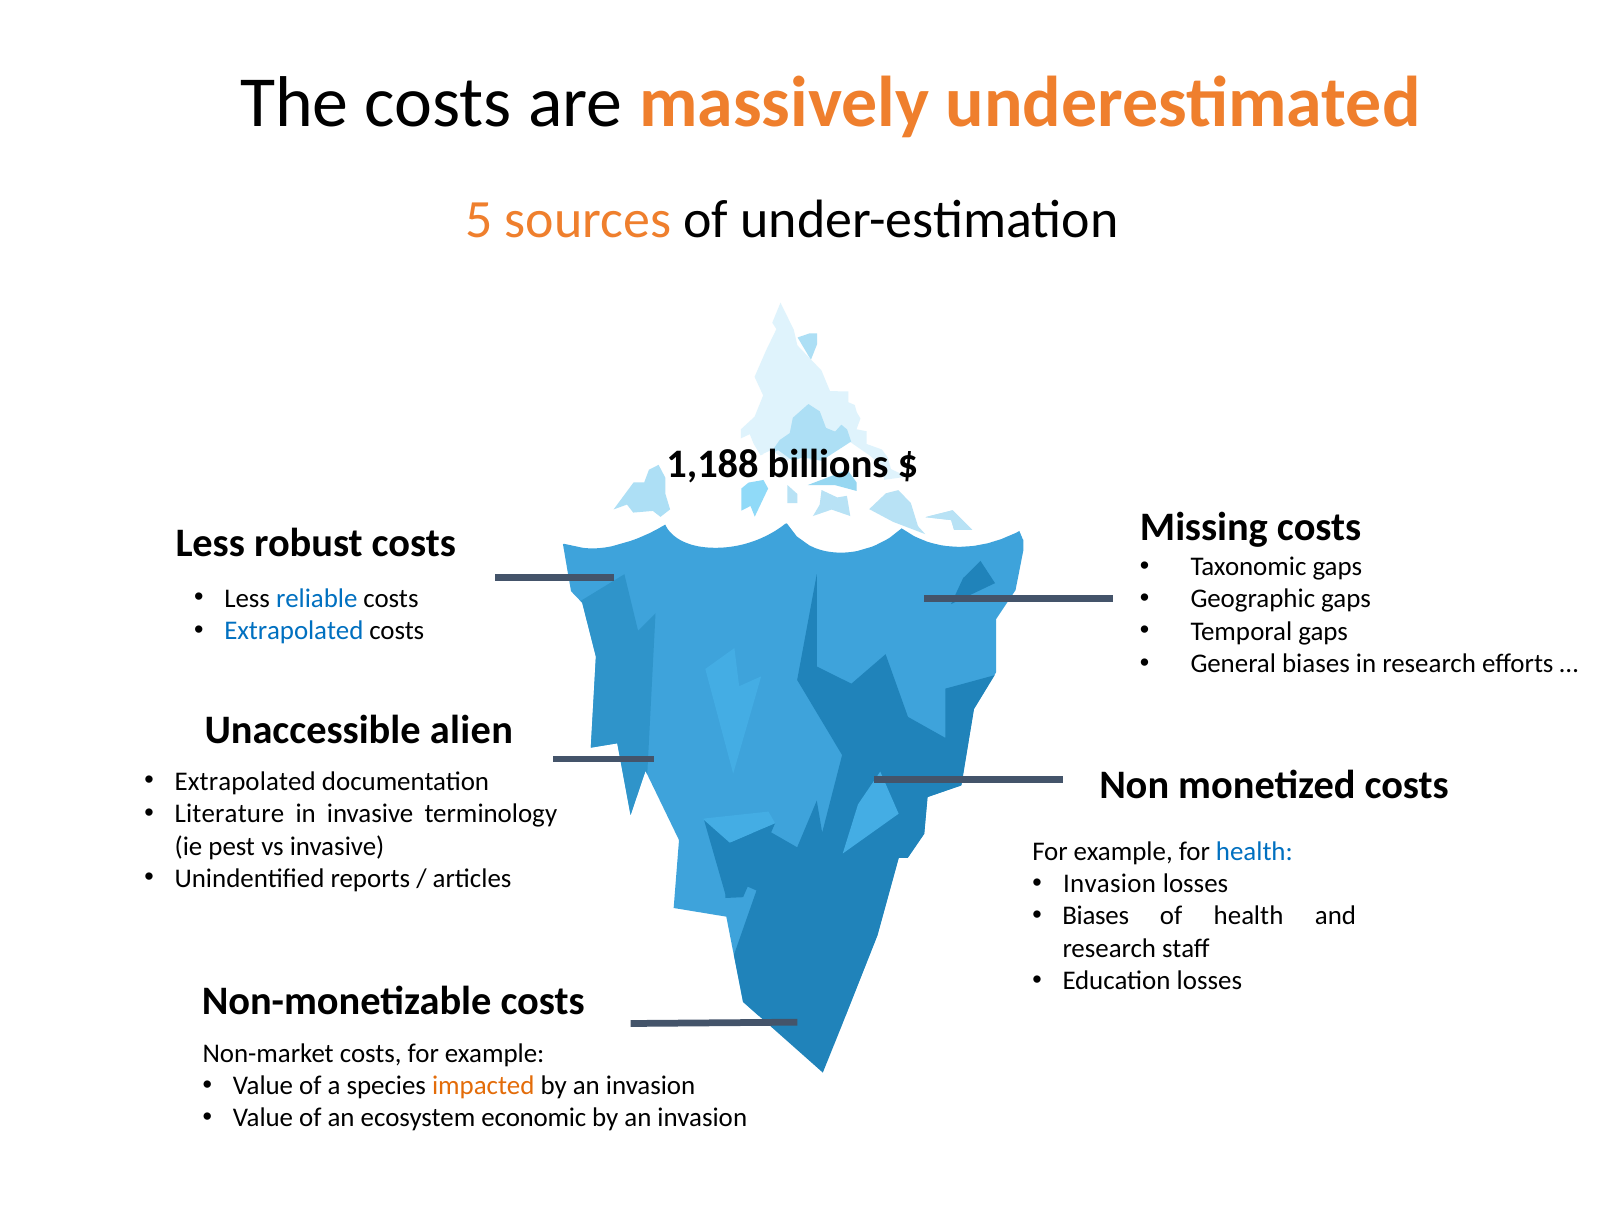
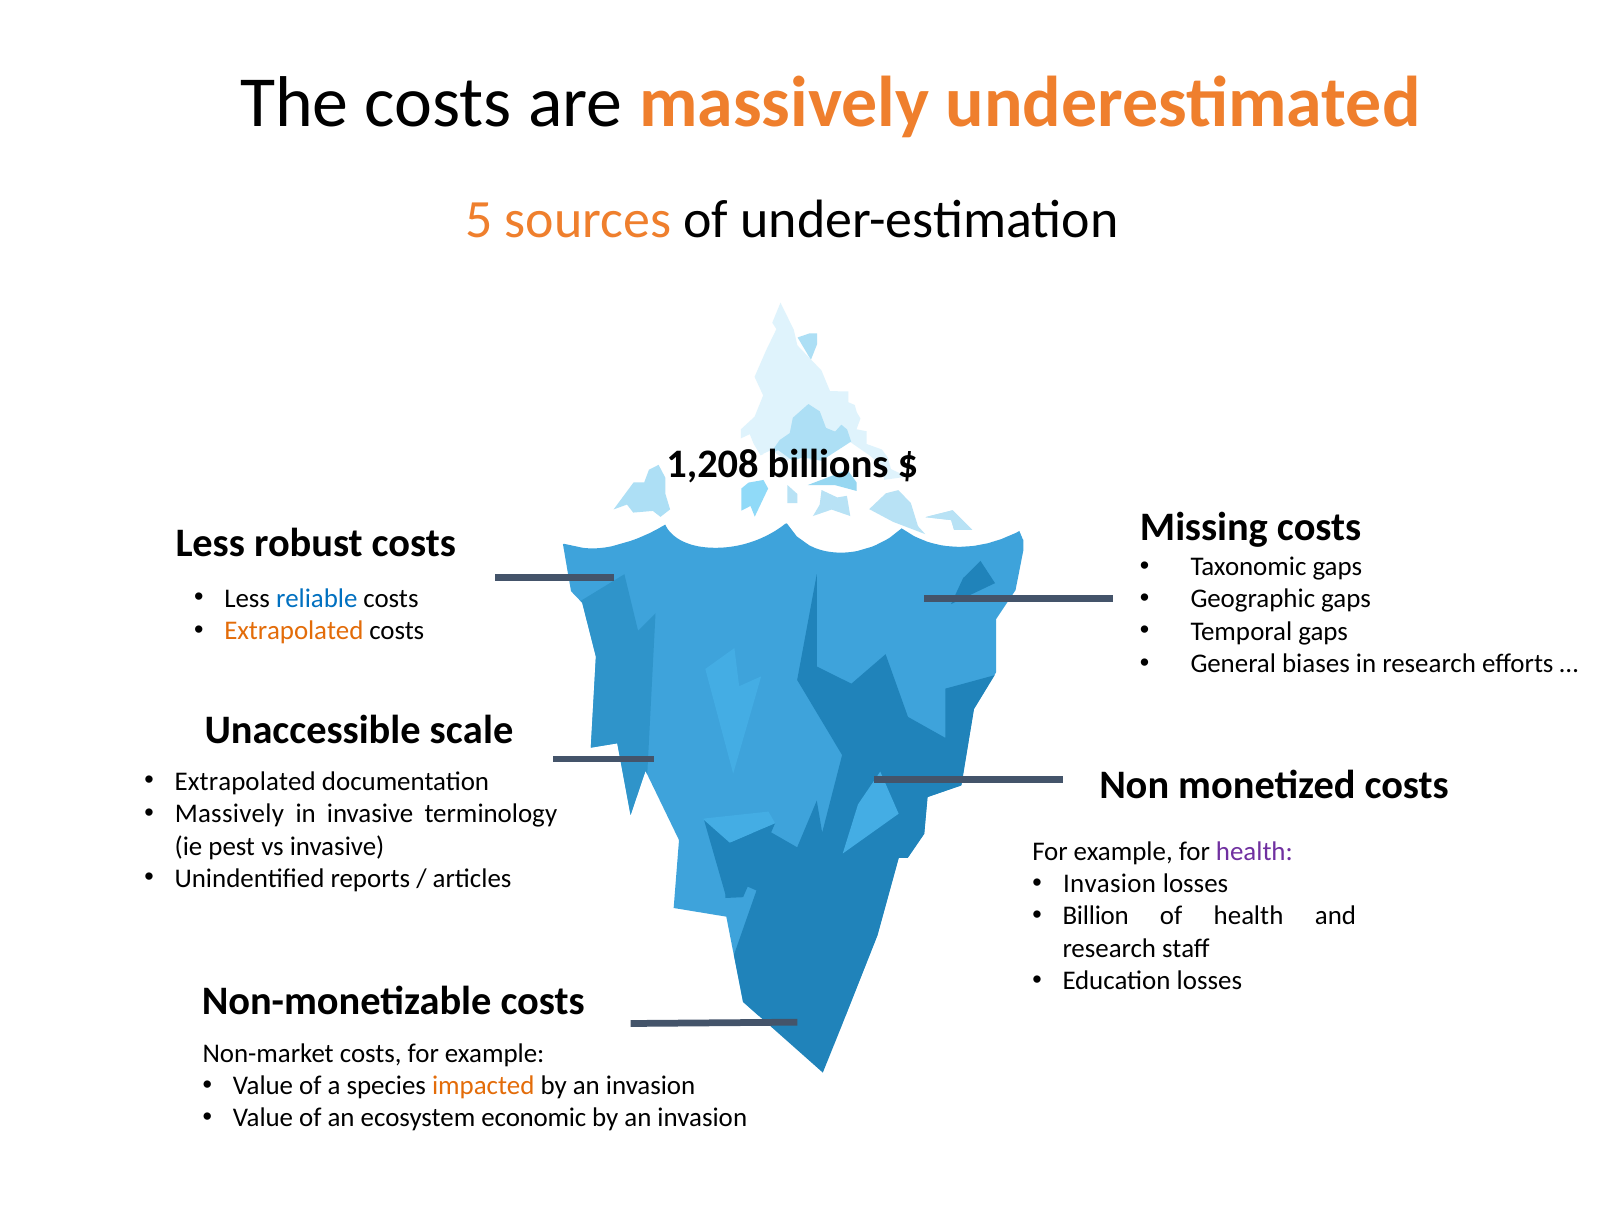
1,188: 1,188 -> 1,208 (713, 464)
Extrapolated colour: blue -> orange (294, 631)
alien: alien -> scale (472, 730)
Literature: Literature -> Massively (229, 814)
health colour: blue -> purple (1254, 851)
Biases: Biases -> Billion (1096, 916)
